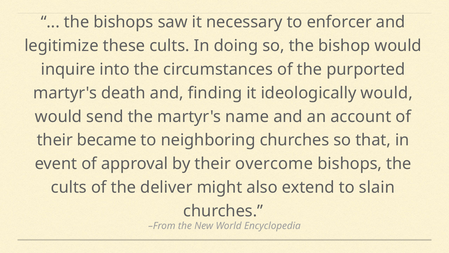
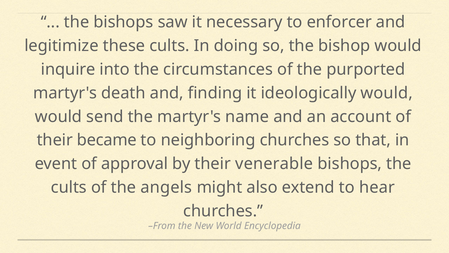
overcome: overcome -> venerable (274, 164)
deliver: deliver -> angels (166, 187)
slain: slain -> hear (377, 187)
